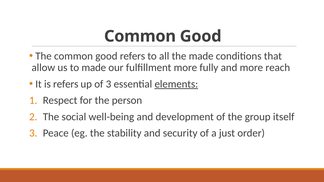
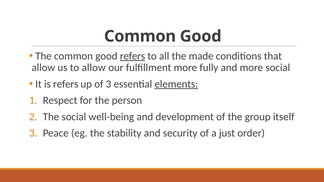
refers underline: none -> present (132, 56)
to made: made -> allow (94, 68)
more reach: reach -> social (278, 68)
